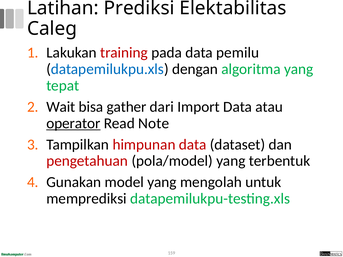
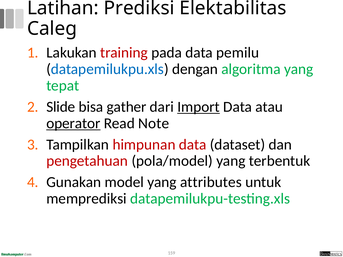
Wait: Wait -> Slide (61, 107)
Import underline: none -> present (199, 107)
mengolah: mengolah -> attributes (211, 182)
